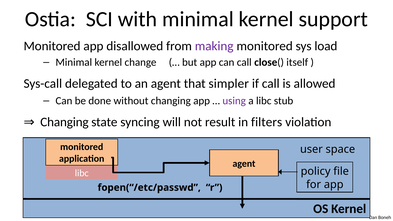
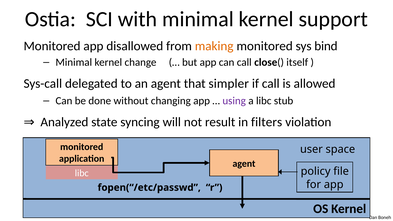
making colour: purple -> orange (214, 46)
load: load -> bind (326, 46)
Changing: Changing -> Analyzed (64, 122)
